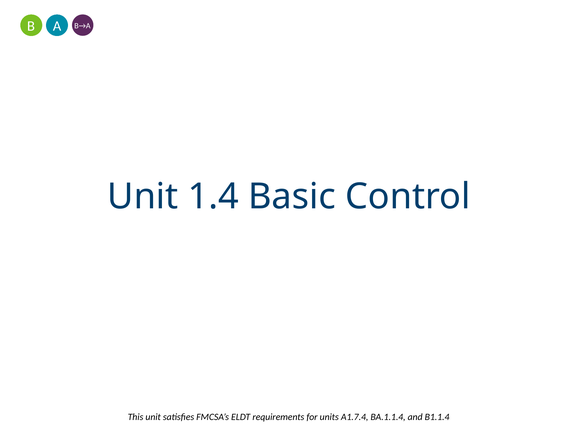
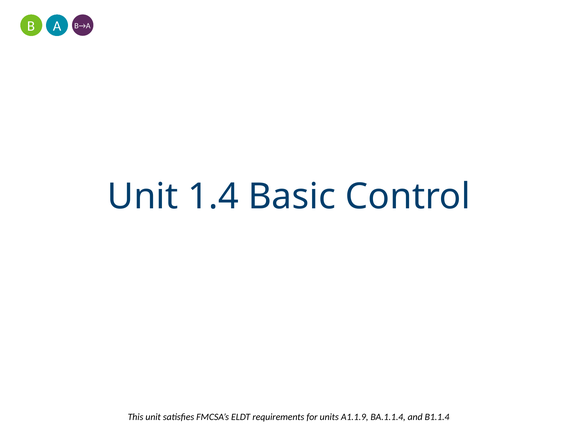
A1.7.4: A1.7.4 -> A1.1.9 (355, 418)
